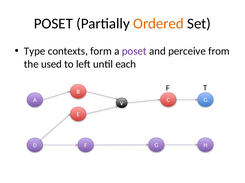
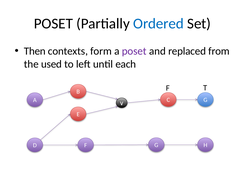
Ordered colour: orange -> blue (158, 24)
Type: Type -> Then (35, 51)
perceive: perceive -> replaced (187, 51)
